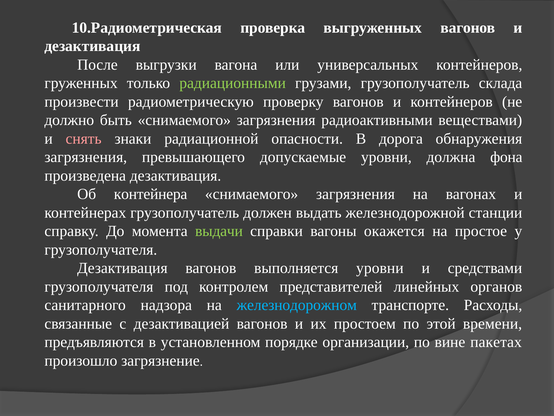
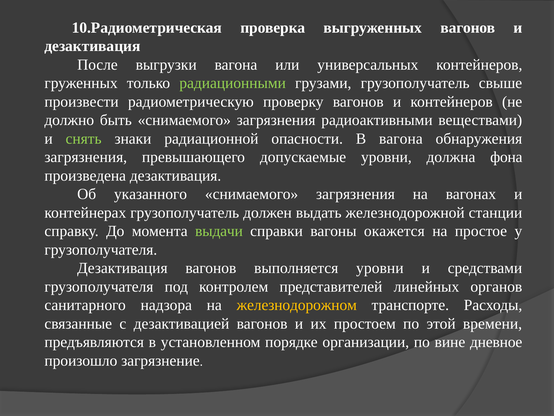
склада: склада -> свыше (500, 83)
снять colour: pink -> light green (84, 139)
В дорога: дорога -> вагона (401, 139)
контейнера: контейнера -> указанного (151, 194)
железнодорожном colour: light blue -> yellow (297, 305)
пакетах: пакетах -> дневное (496, 342)
